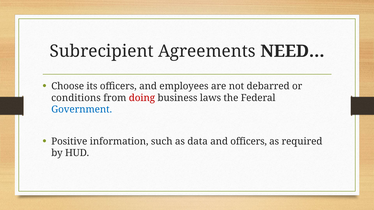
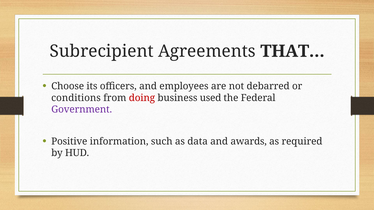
NEED…: NEED… -> THAT… (292, 51)
laws: laws -> used (211, 98)
Government colour: blue -> purple (82, 110)
and officers: officers -> awards (249, 142)
